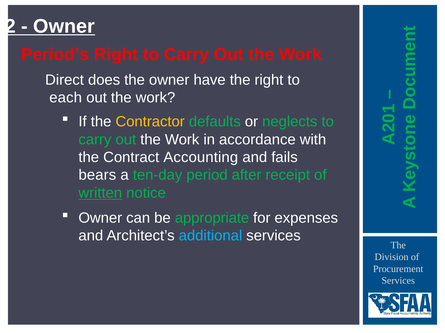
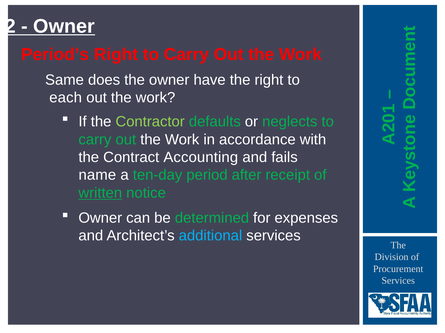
Direct: Direct -> Same (65, 80)
Contractor colour: yellow -> light green (150, 122)
bears: bears -> name (97, 175)
appropriate: appropriate -> determined (212, 218)
